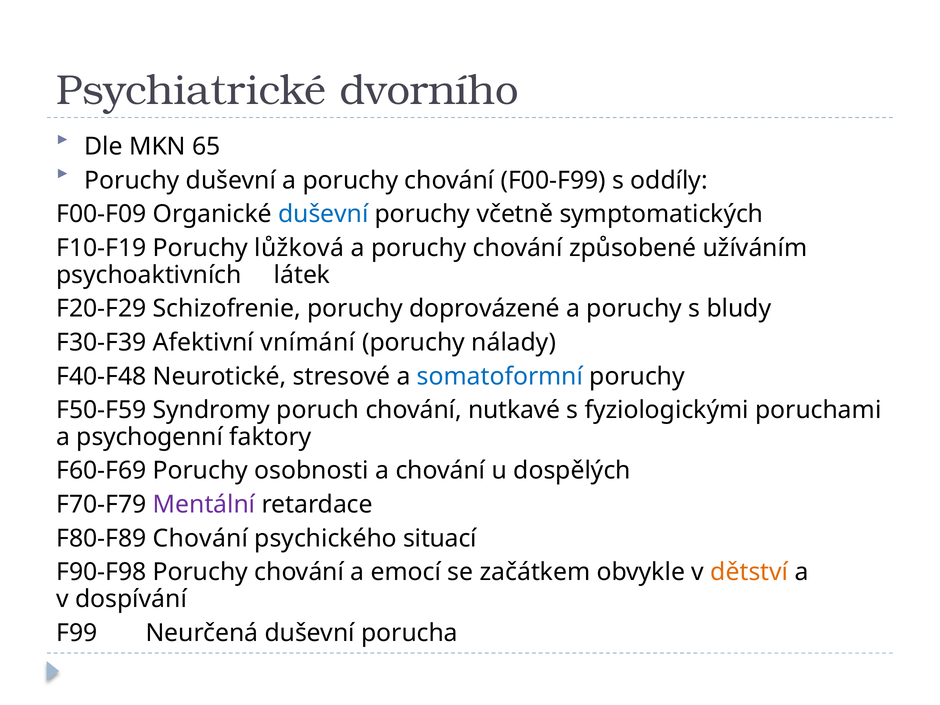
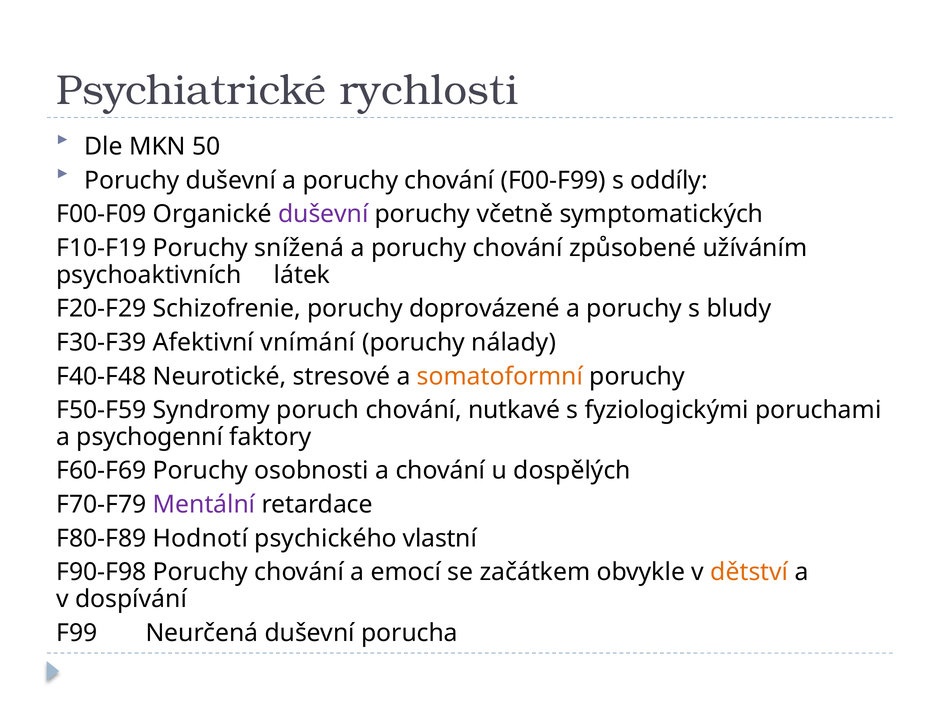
dvorního: dvorního -> rychlosti (429, 91)
65: 65 -> 50 (206, 147)
duševní colour: blue -> purple (323, 214)
lůžková: lůžková -> snížená (299, 248)
somatoformní colour: blue -> orange (500, 376)
F80-F89 Chování: Chování -> Hodnotí (200, 538)
situací: situací -> vlastní (440, 538)
